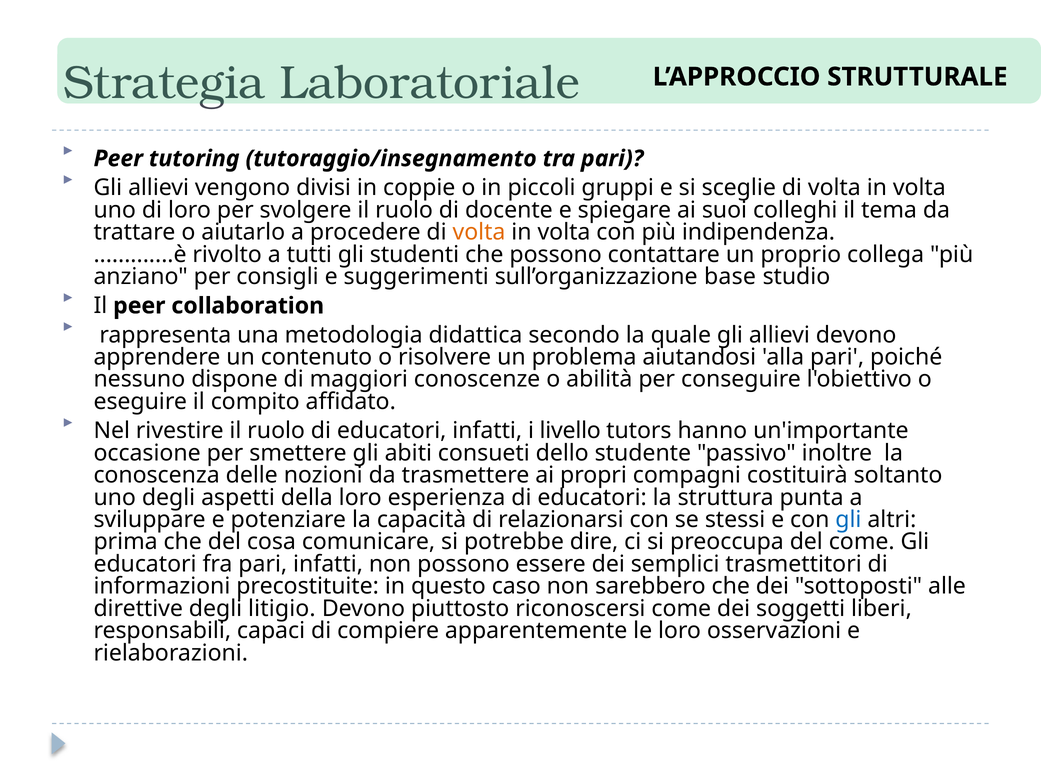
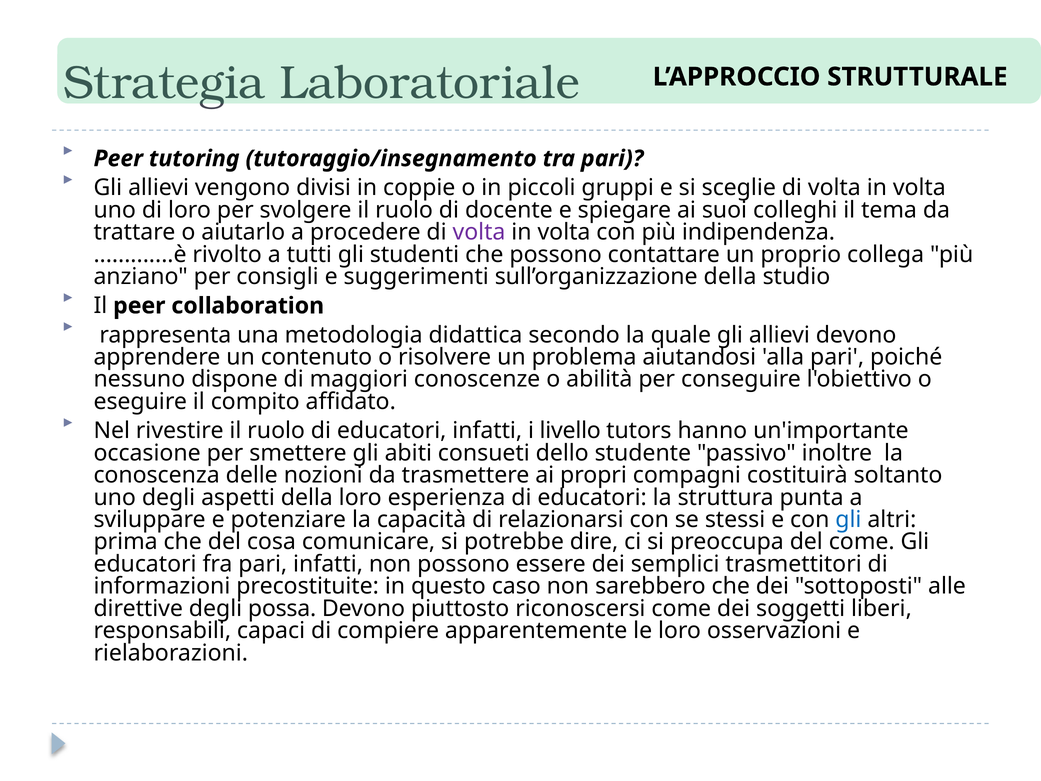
volta colour: orange -> purple (479, 232)
sull’organizzazione base: base -> della (730, 277)
litigio: litigio -> possa (282, 608)
